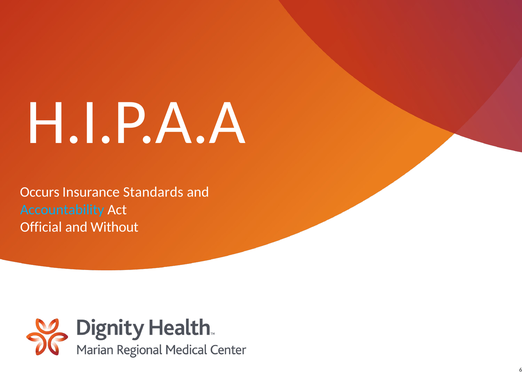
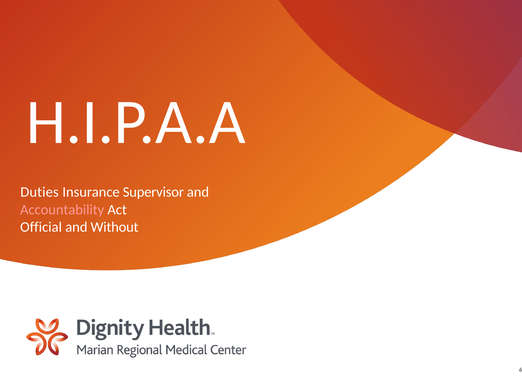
Occurs: Occurs -> Duties (40, 192)
Standards: Standards -> Supervisor (153, 192)
Accountability colour: light blue -> pink (62, 210)
